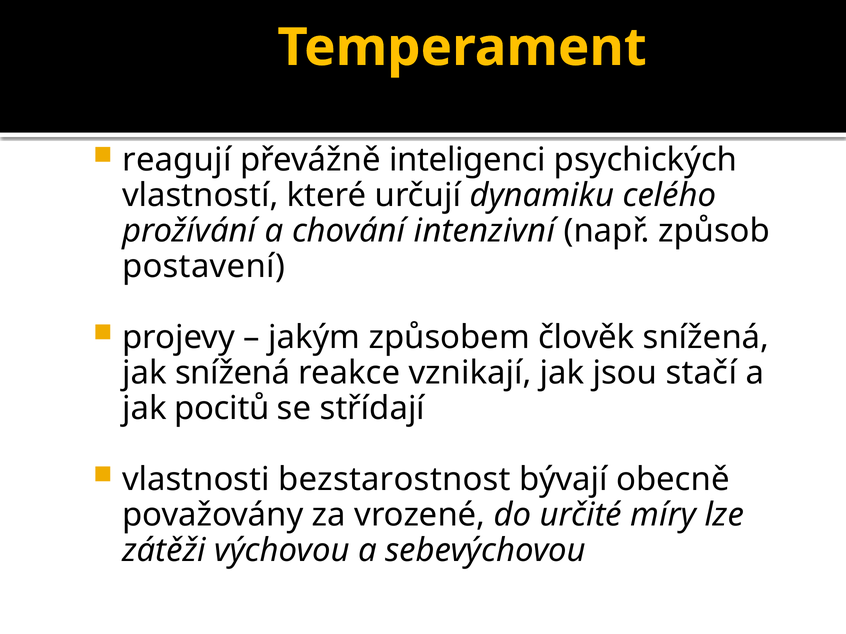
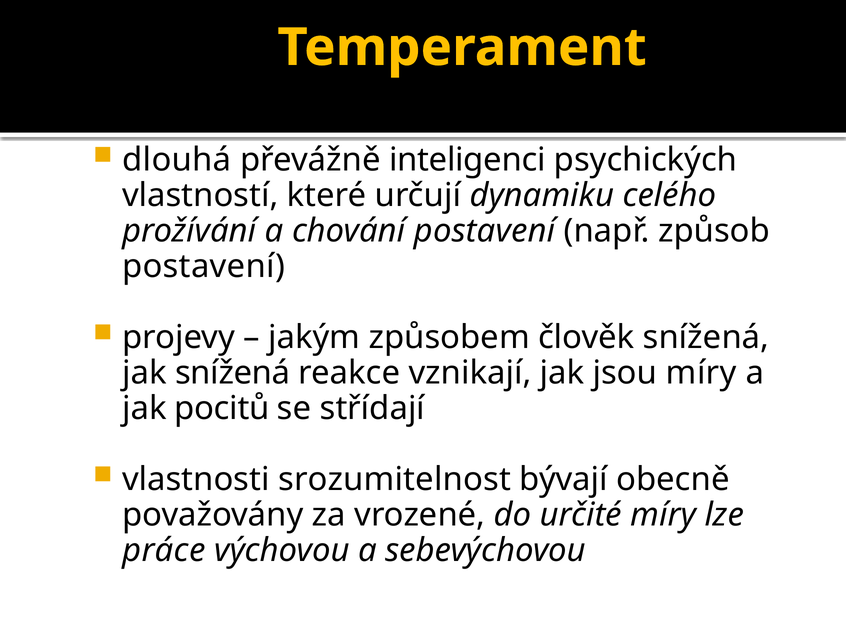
reagují: reagují -> dlouhá (177, 160)
chování intenzivní: intenzivní -> postavení (485, 231)
jsou stačí: stačí -> míry (701, 373)
bezstarostnost: bezstarostnost -> srozumitelnost (395, 480)
zátěži: zátěži -> práce (164, 551)
